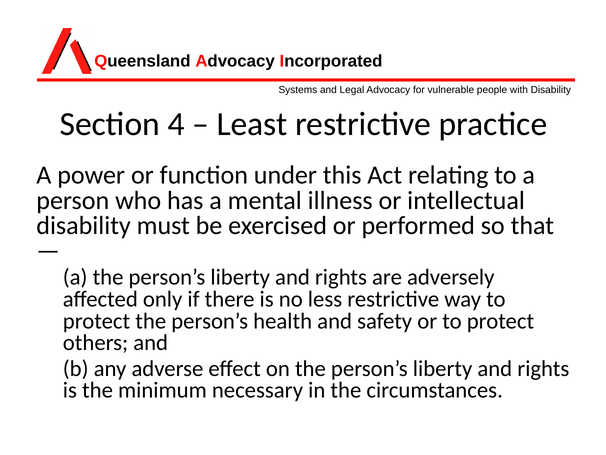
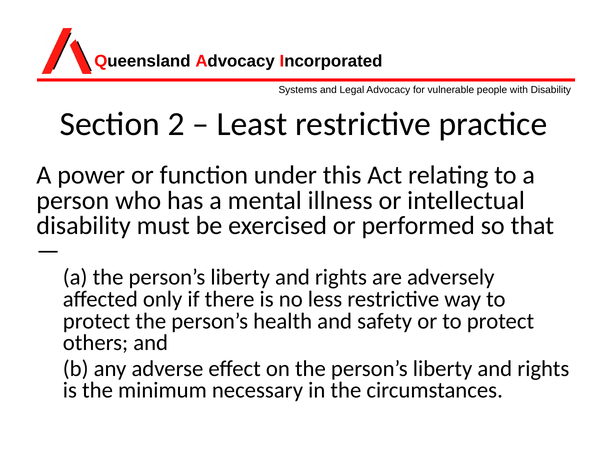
4: 4 -> 2 (176, 124)
